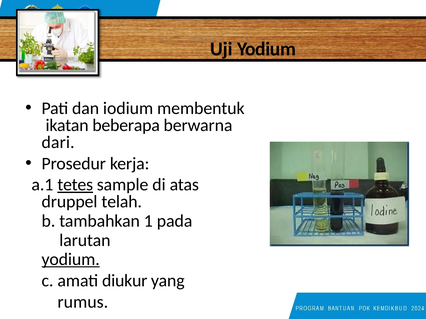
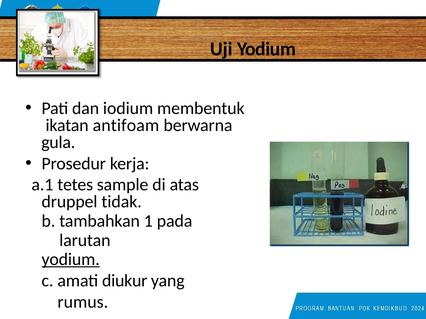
beberapa: beberapa -> antifoam (126, 125)
dari: dari -> gula (58, 142)
tetes underline: present -> none (75, 185)
telah: telah -> tidak (122, 202)
